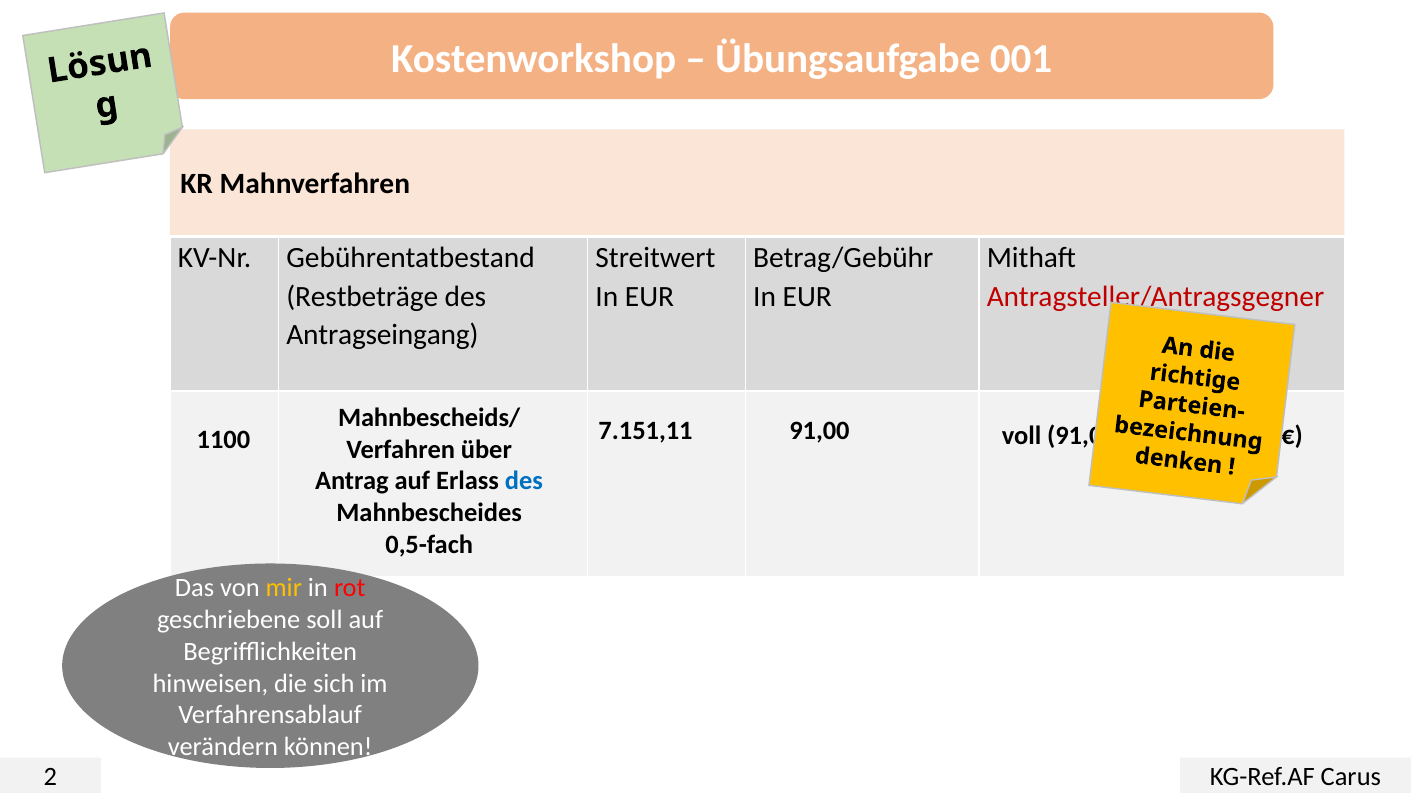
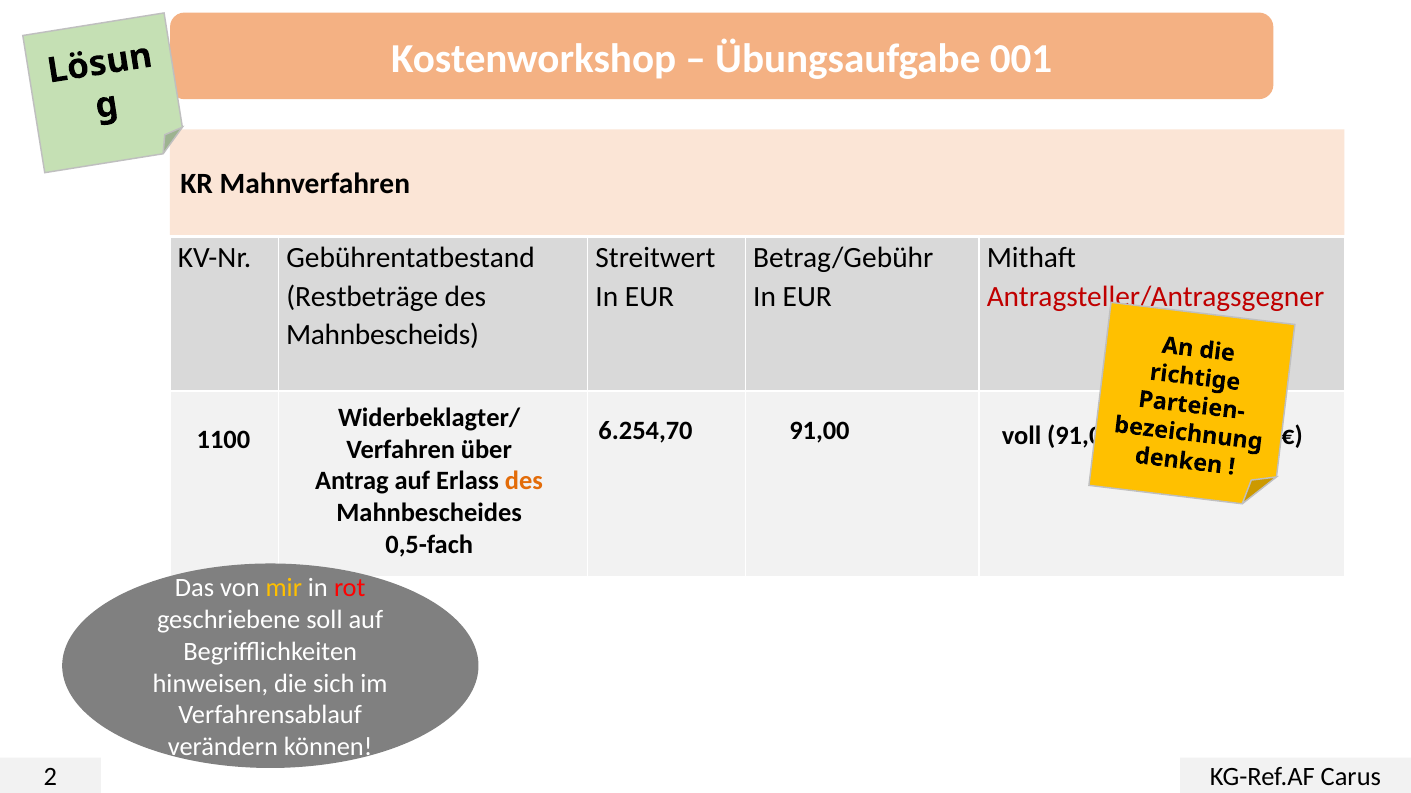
Antragseingang: Antragseingang -> Mahnbescheids (383, 335)
Mahnbescheids/: Mahnbescheids/ -> Widerbeklagter/ (429, 418)
7.151,11: 7.151,11 -> 6.254,70 (646, 431)
des colour: blue -> orange (524, 482)
